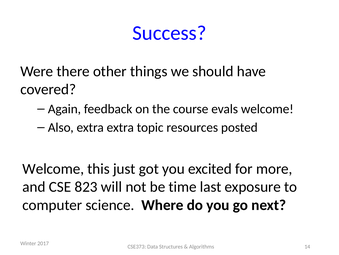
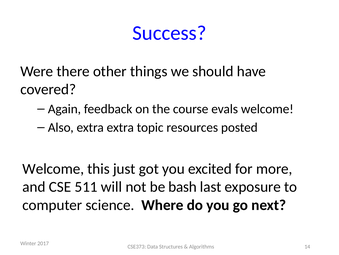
823: 823 -> 511 (86, 186)
time: time -> bash (183, 186)
